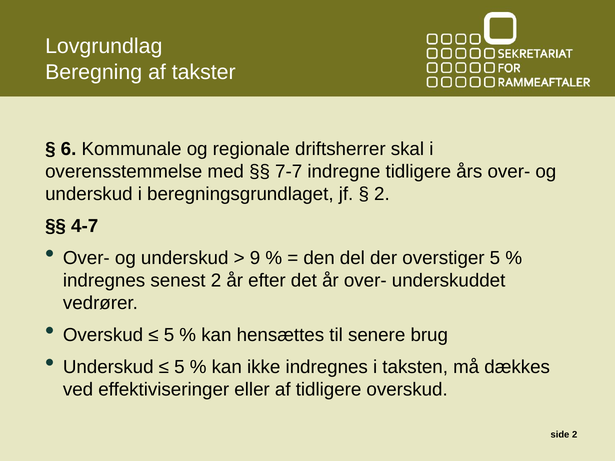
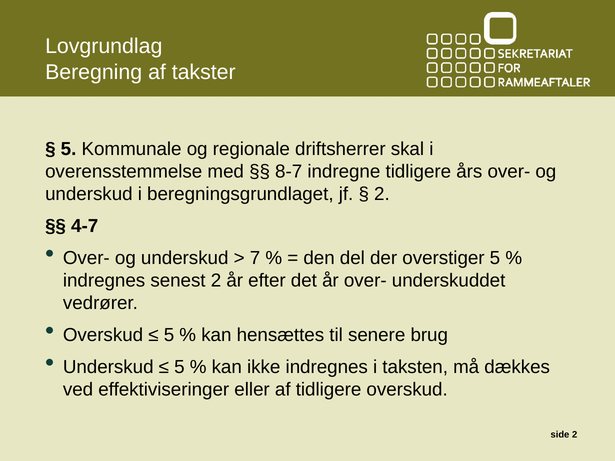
6: 6 -> 5 (69, 149)
7-7: 7-7 -> 8-7 (289, 172)
9: 9 -> 7 (255, 258)
